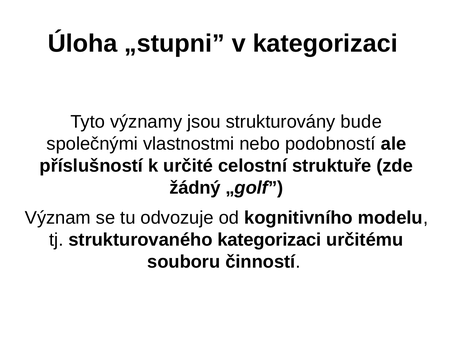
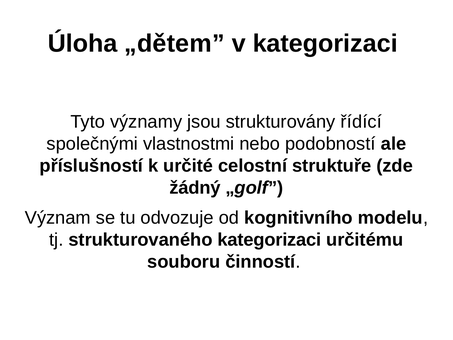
„stupni: „stupni -> „dětem (174, 44)
bude: bude -> řídící (361, 122)
